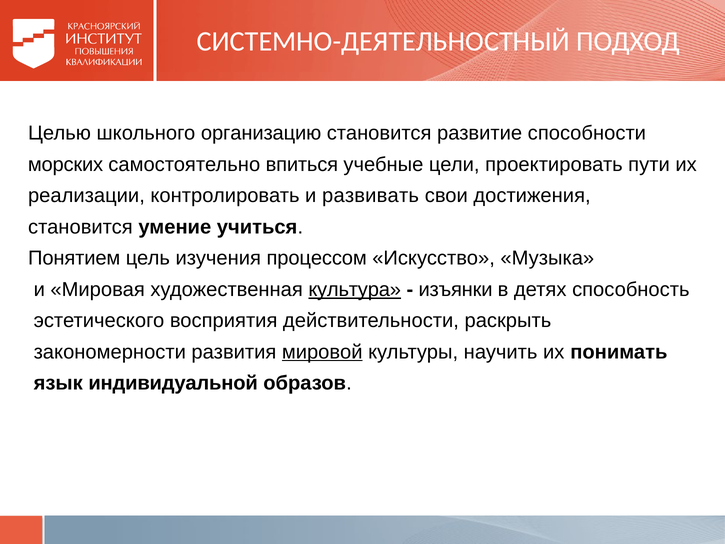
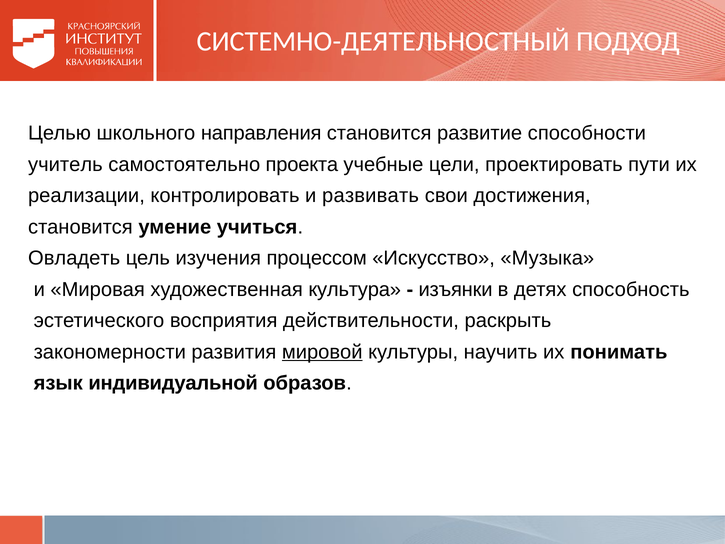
организацию: организацию -> направления (261, 133)
морских: морских -> учитель (65, 164)
впиться: впиться -> проекта (302, 164)
Понятием: Понятием -> Овладеть (74, 258)
культура underline: present -> none (355, 289)
